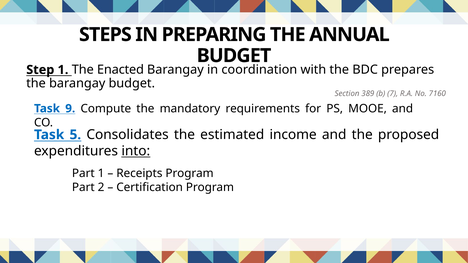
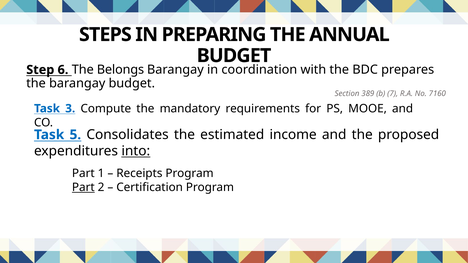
Step 1: 1 -> 6 (63, 70)
Enacted: Enacted -> Belongs (120, 70)
9: 9 -> 3 (70, 109)
Part underline: none -> present (83, 187)
